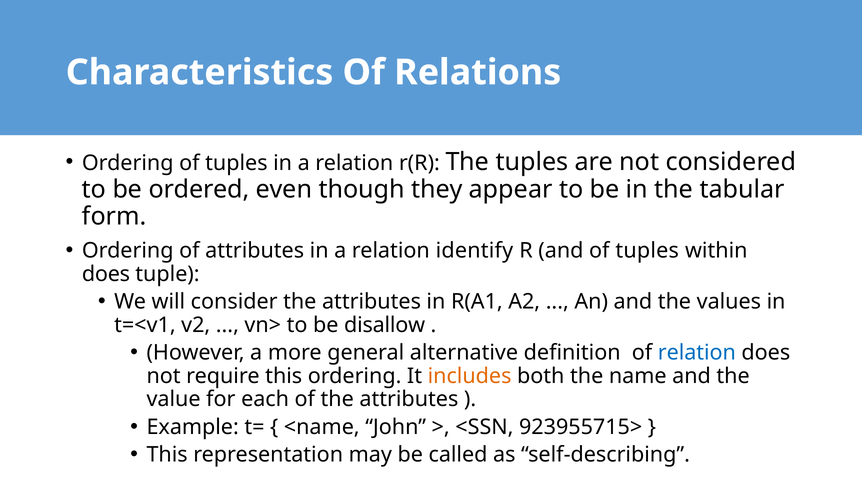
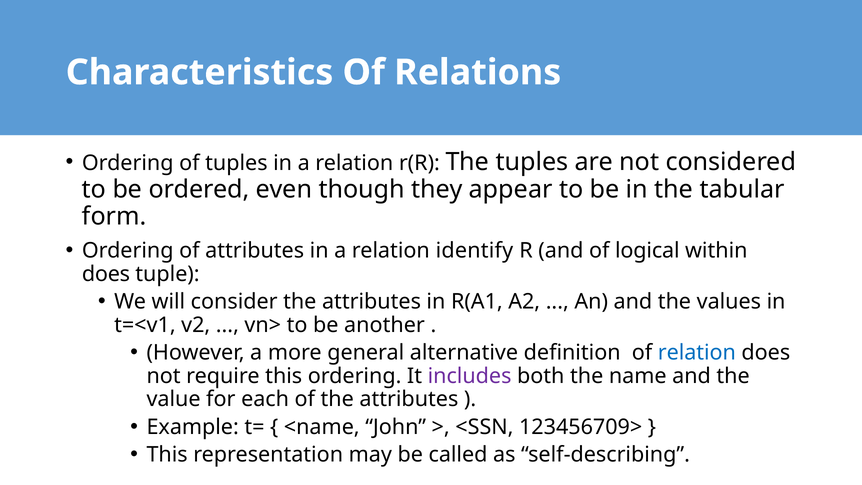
and of tuples: tuples -> logical (647, 251)
disallow: disallow -> another (385, 325)
includes colour: orange -> purple (470, 376)
923955715>: 923955715> -> 123456709> (581, 427)
